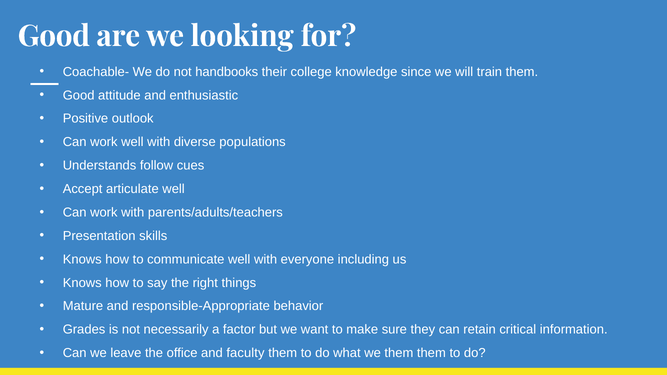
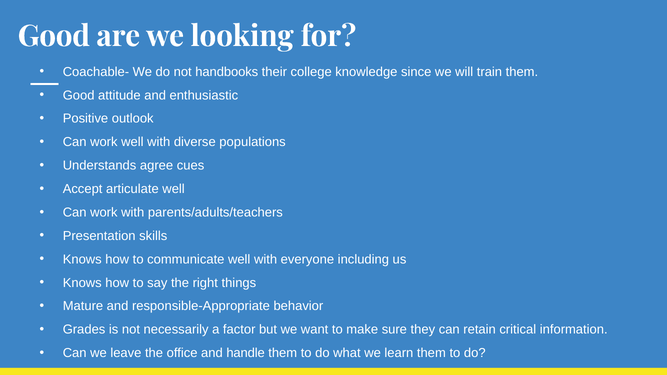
follow: follow -> agree (157, 166)
faculty: faculty -> handle (246, 353)
we them: them -> learn (399, 353)
